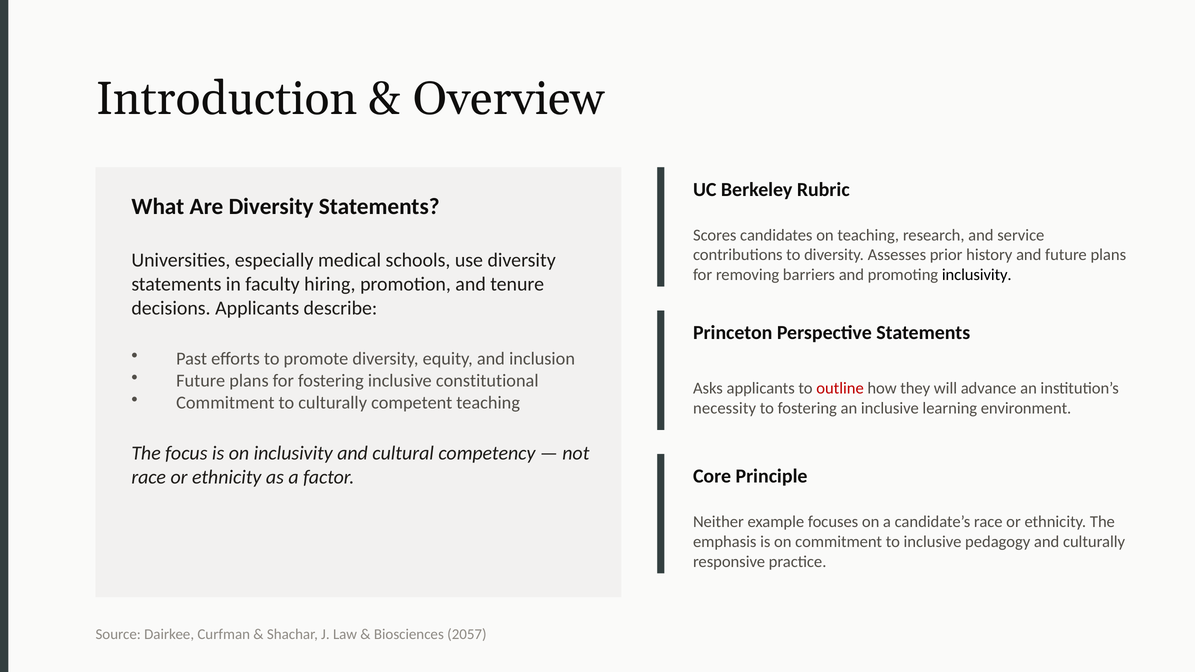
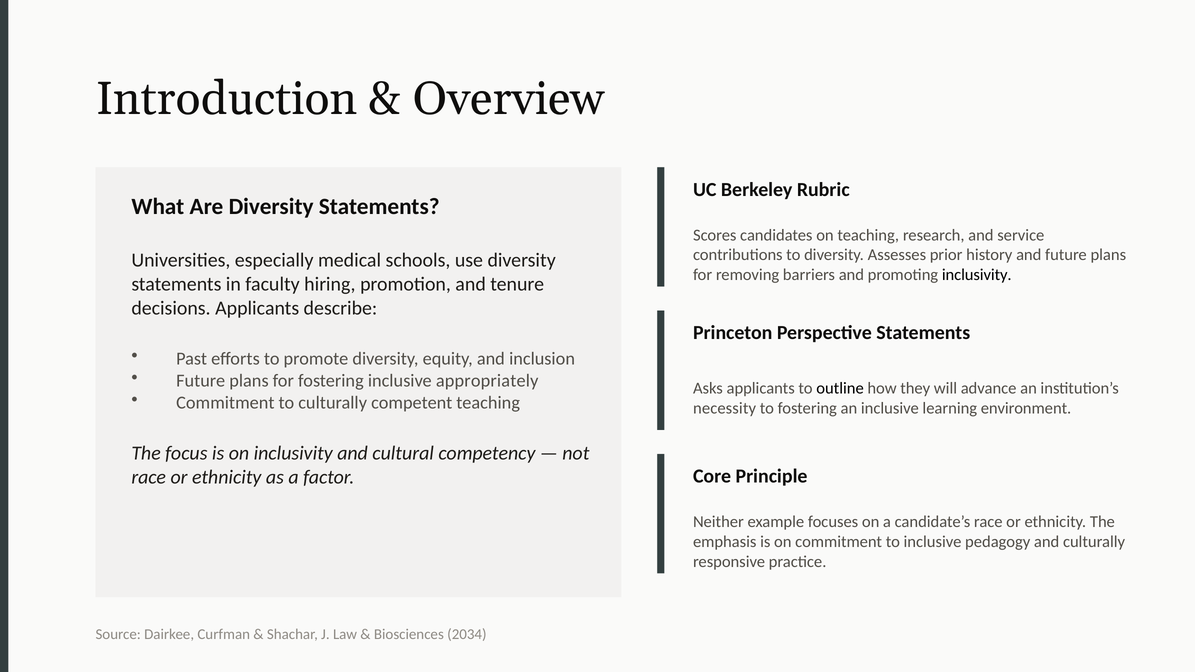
constitutional: constitutional -> appropriately (487, 381)
outline colour: red -> black (840, 388)
2057: 2057 -> 2034 (467, 634)
